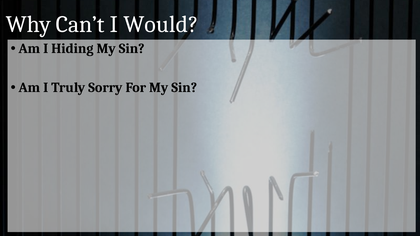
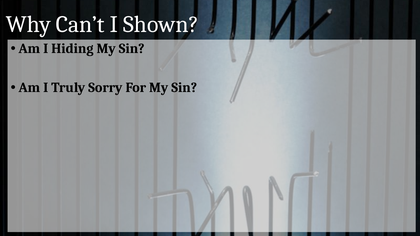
Would: Would -> Shown (161, 24)
